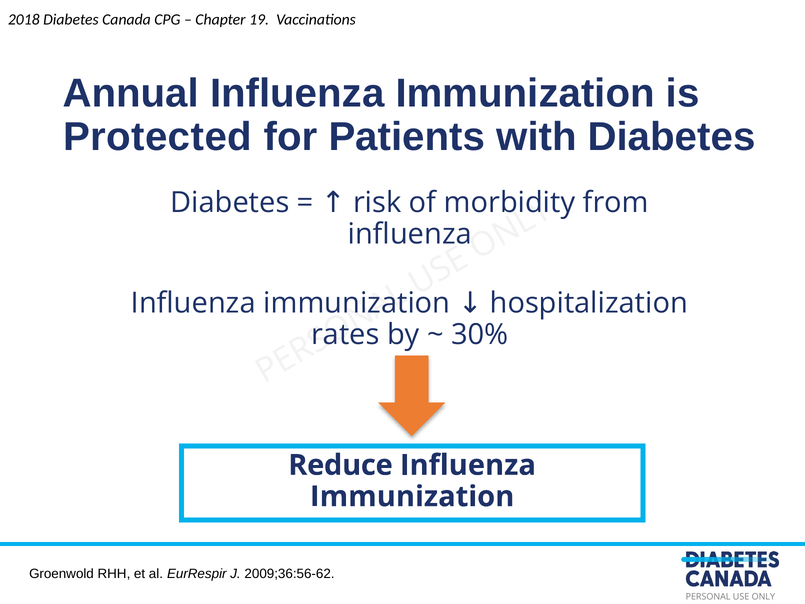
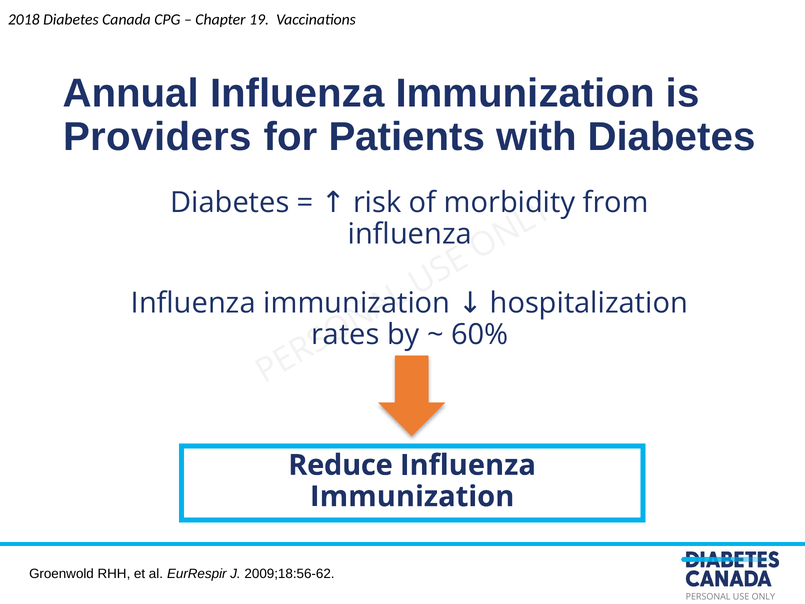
Protected: Protected -> Providers (158, 137)
30%: 30% -> 60% (480, 334)
2009;36:56-62: 2009;36:56-62 -> 2009;18:56-62 (290, 573)
